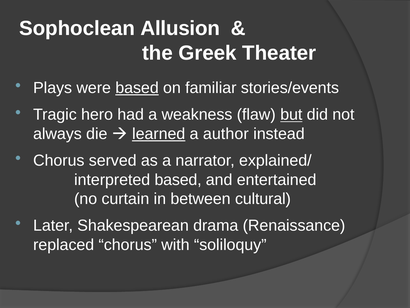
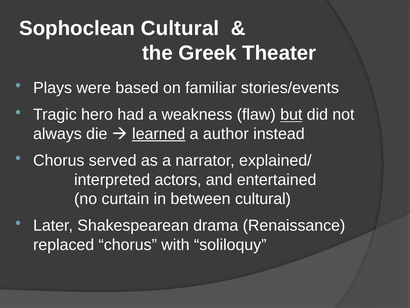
Sophoclean Allusion: Allusion -> Cultural (180, 28)
based underline: present -> none (137, 88)
interpreted based: based -> actors (178, 179)
